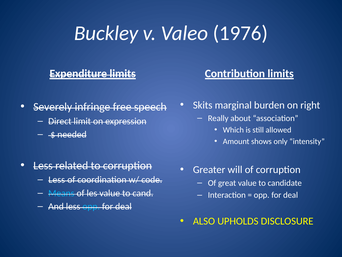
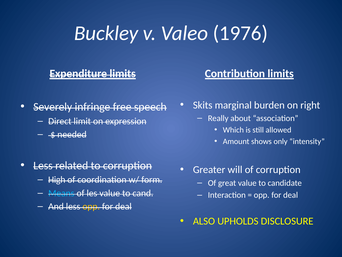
Less: Less -> High (57, 179)
code: code -> form (152, 179)
opp colour: light blue -> yellow (91, 206)
